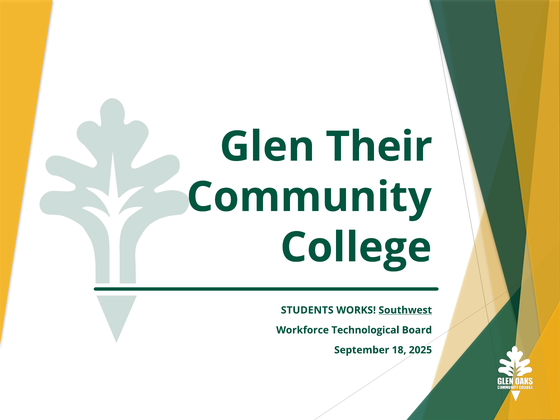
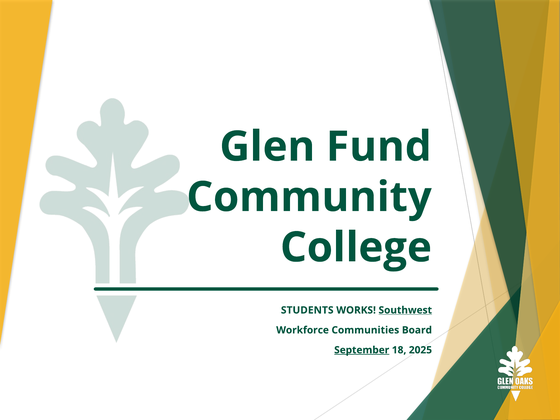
Their: Their -> Fund (379, 147)
Technological: Technological -> Communities (365, 330)
September underline: none -> present (362, 350)
